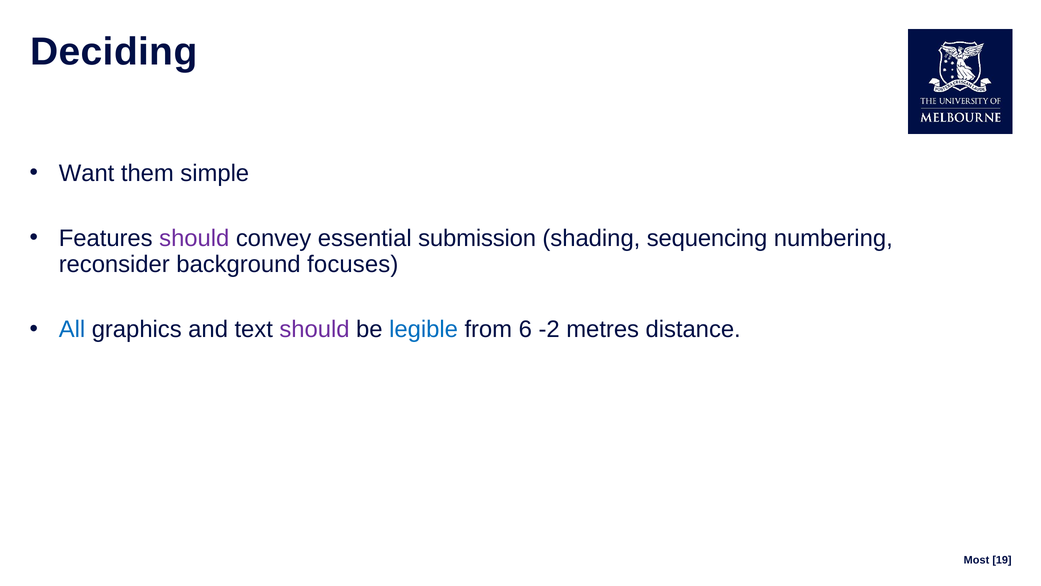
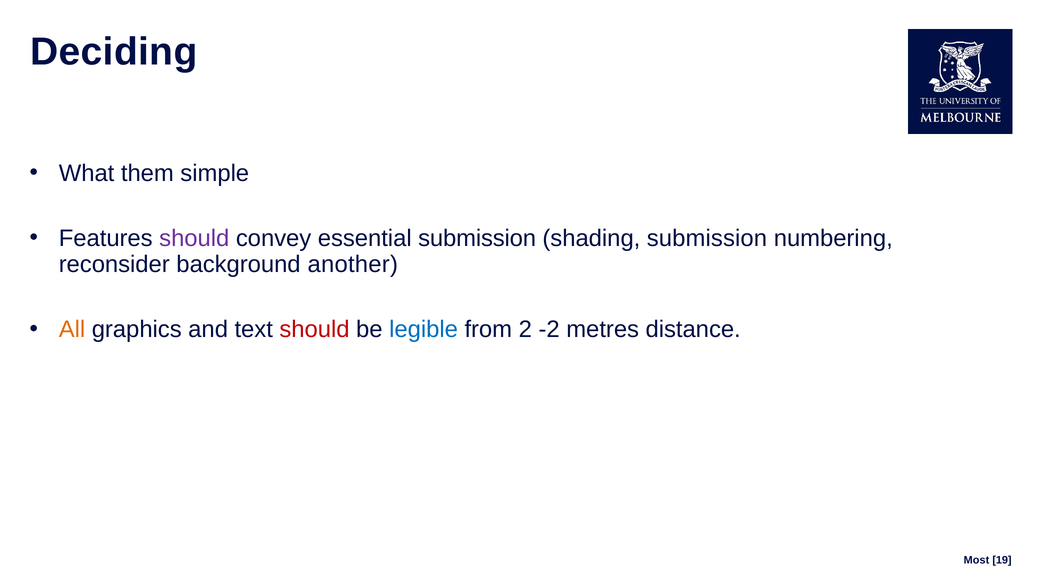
Want: Want -> What (87, 173)
shading sequencing: sequencing -> submission (707, 238)
focuses: focuses -> another (353, 264)
All colour: blue -> orange (72, 329)
should colour: purple -> red (315, 329)
6: 6 -> 2 (525, 329)
